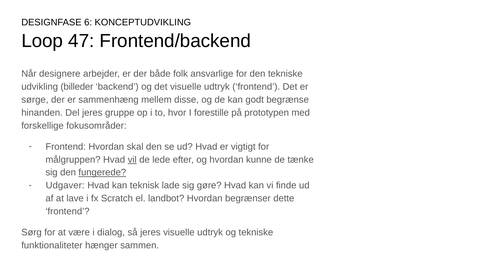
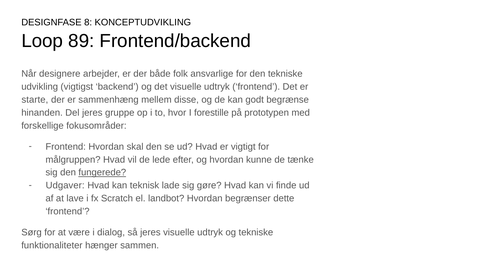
6: 6 -> 8 (88, 22)
47: 47 -> 89 (81, 41)
billeder: billeder -> vigtigst (77, 87)
sørge: sørge -> starte (35, 100)
vil underline: present -> none (132, 160)
